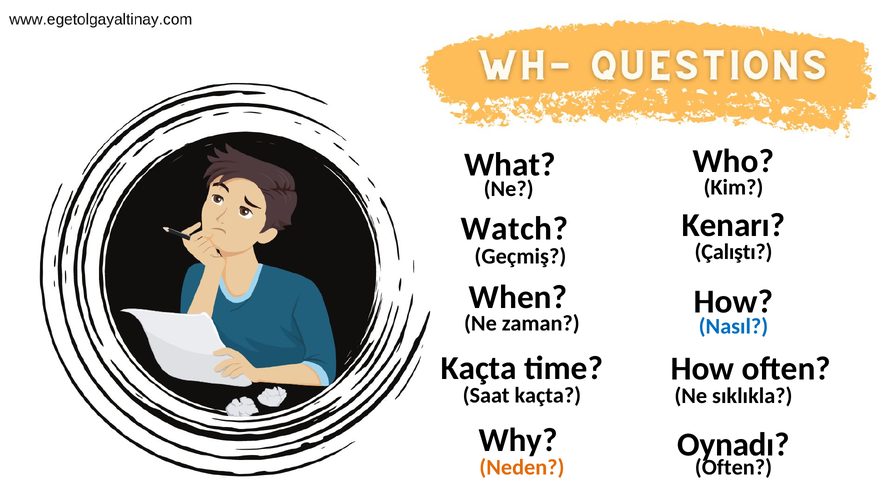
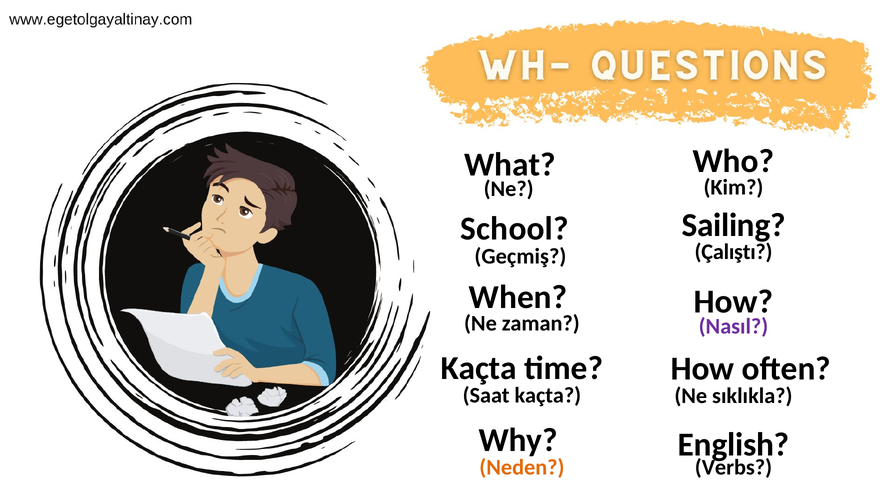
Kenarı: Kenarı -> Sailing (734, 225)
Watch: Watch -> School (515, 229)
Nasıl colour: blue -> purple (733, 326)
Oynadı: Oynadı -> English (734, 445)
Often: Often -> Verbs (733, 467)
